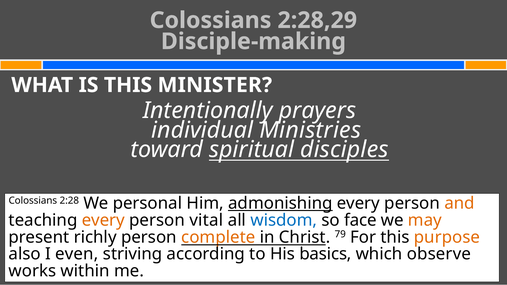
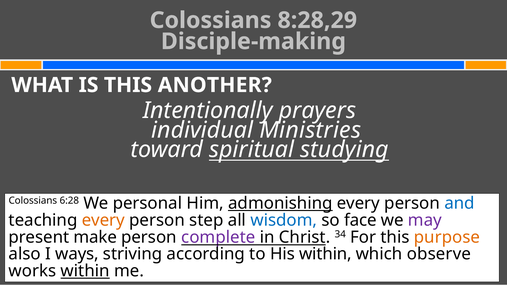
2:28,29: 2:28,29 -> 8:28,29 (317, 20)
MINISTER: MINISTER -> ANOTHER (215, 85)
disciples: disciples -> studying (344, 150)
2:28: 2:28 -> 6:28 (69, 201)
and colour: orange -> blue (460, 203)
vital: vital -> step (206, 220)
may colour: orange -> purple (425, 220)
richly: richly -> make (95, 237)
complete colour: orange -> purple (218, 237)
79: 79 -> 34 (340, 235)
even: even -> ways (77, 254)
His basics: basics -> within (325, 254)
within underline: none -> present (85, 271)
